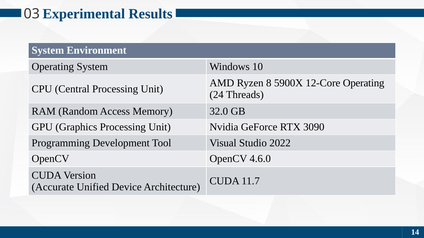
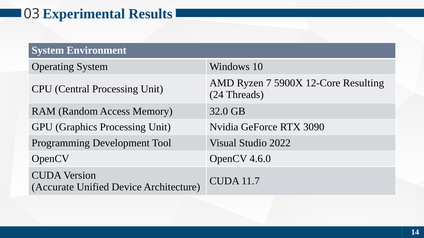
8: 8 -> 7 (269, 83)
12-Core Operating: Operating -> Resulting (364, 83)
